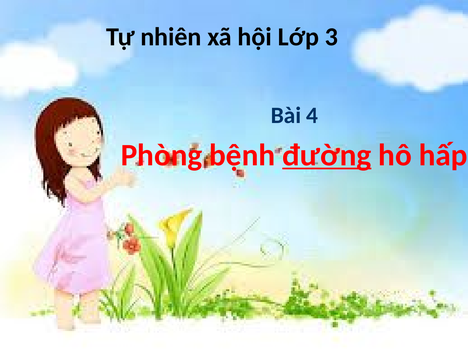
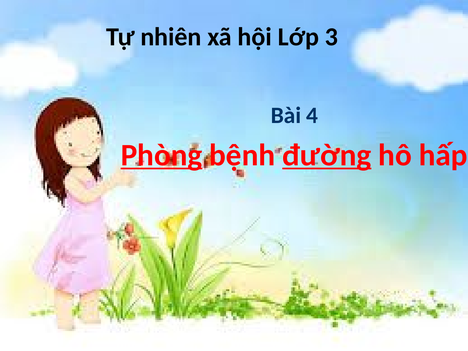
Phòng underline: none -> present (162, 155)
